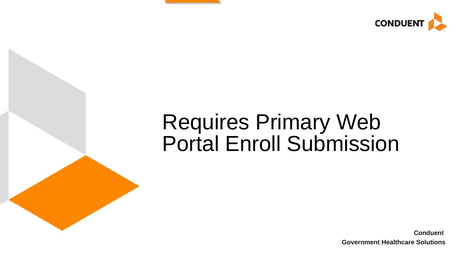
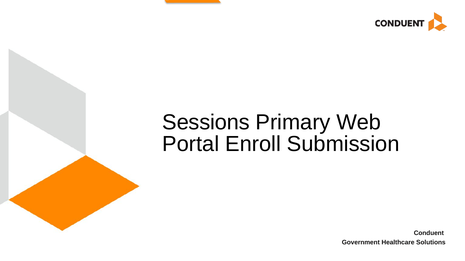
Requires: Requires -> Sessions (206, 122)
